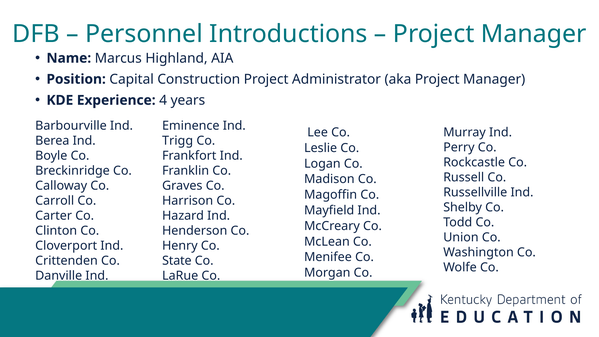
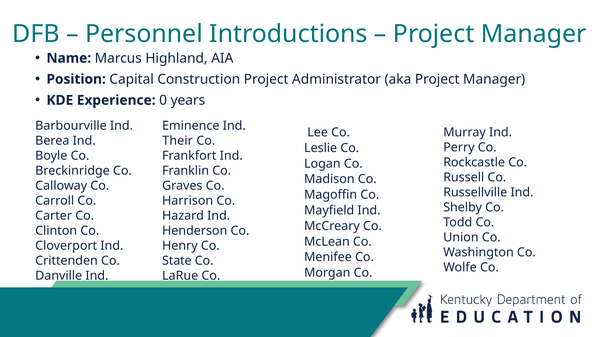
4: 4 -> 0 (163, 100)
Trigg: Trigg -> Their (178, 141)
